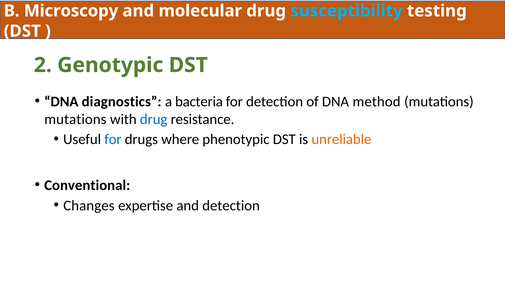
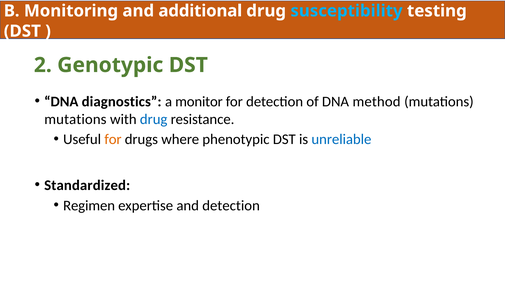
Microscopy: Microscopy -> Monitoring (71, 11)
molecular: molecular -> additional (200, 11)
bacteria: bacteria -> monitor (199, 102)
for colour: blue -> orange (113, 139)
unreliable colour: orange -> blue (341, 139)
Conventional: Conventional -> Standardized (87, 185)
Changes: Changes -> Regimen (89, 206)
